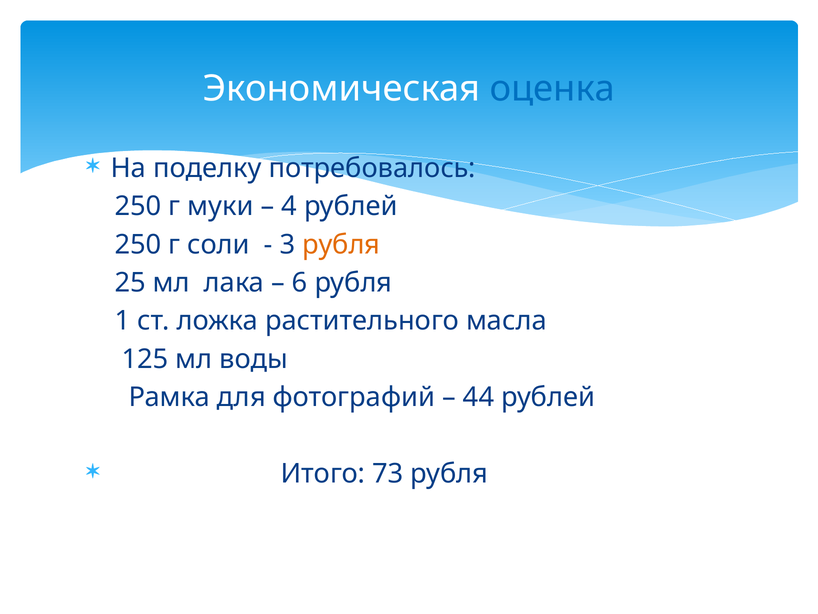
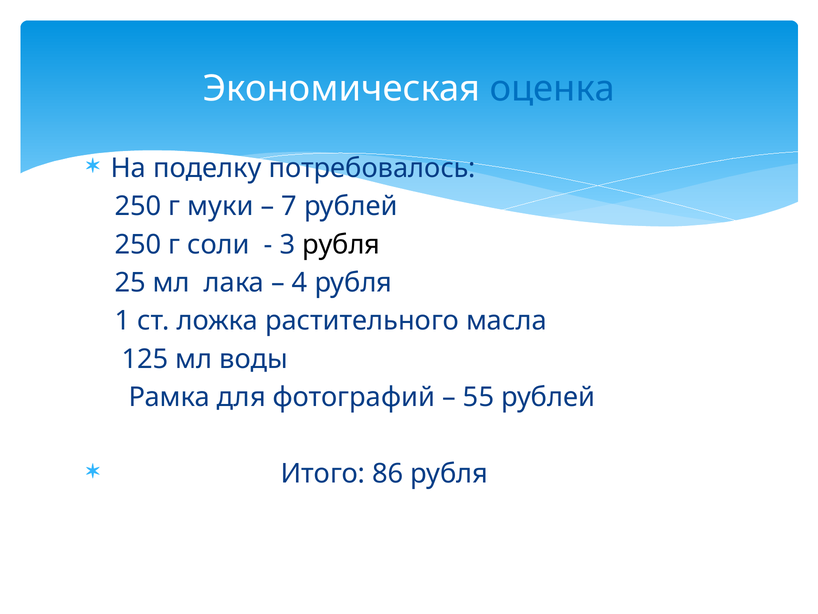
4: 4 -> 7 (289, 206)
рубля colour: orange -> black (341, 244)
6: 6 -> 4 (300, 283)
44: 44 -> 55 (479, 397)
73: 73 -> 86 (388, 473)
